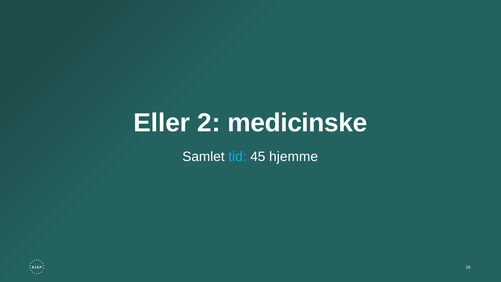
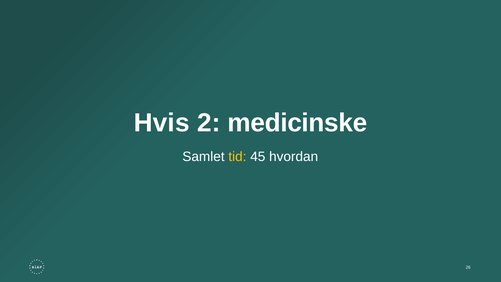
Eller: Eller -> Hvis (162, 123)
tid colour: light blue -> yellow (237, 156)
hjemme: hjemme -> hvordan (294, 156)
